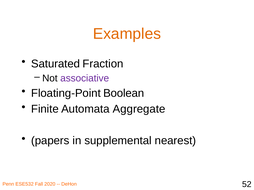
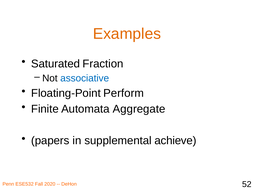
associative colour: purple -> blue (85, 78)
Boolean: Boolean -> Perform (124, 94)
nearest: nearest -> achieve (175, 141)
